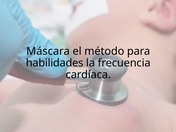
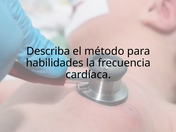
Máscara: Máscara -> Describa (48, 51)
